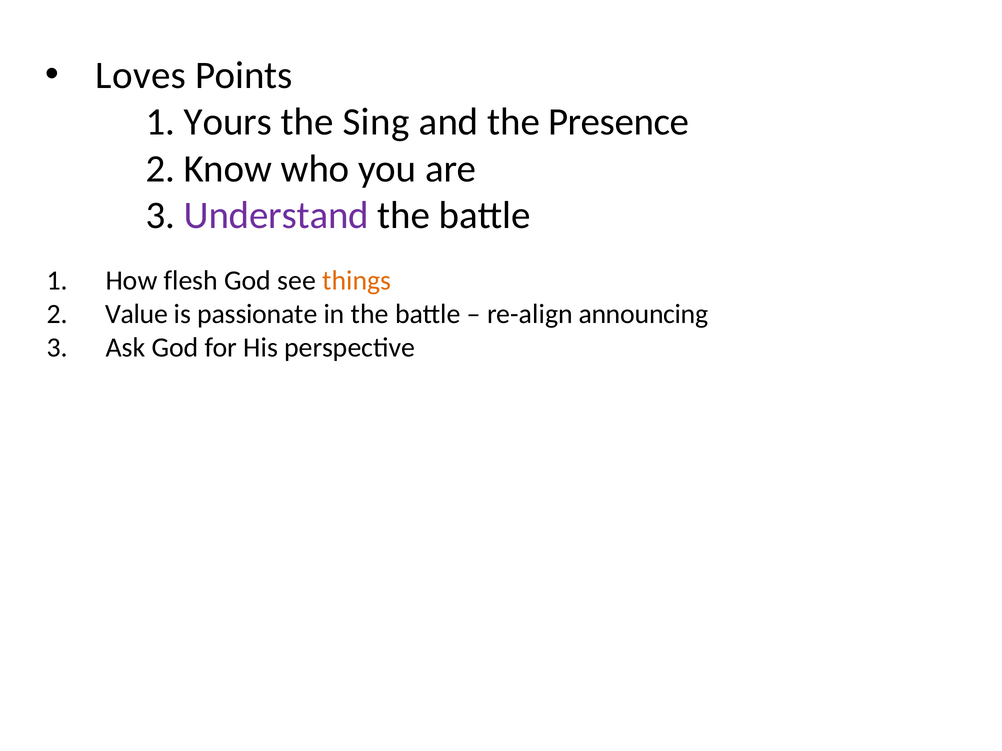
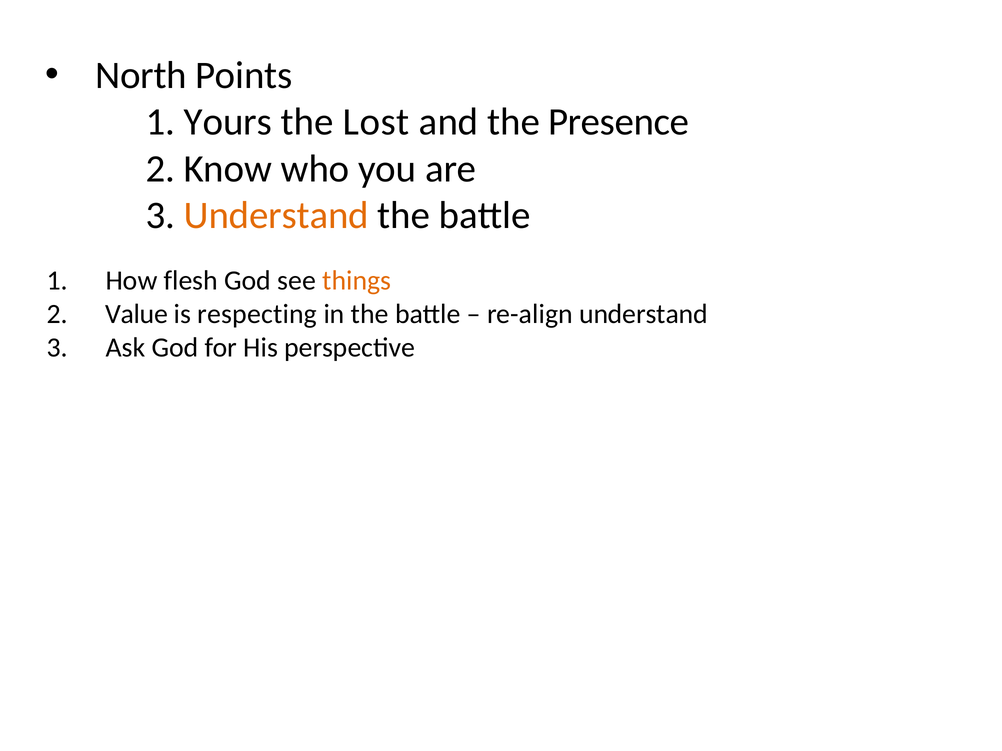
Loves: Loves -> North (141, 75)
Sing: Sing -> Lost (376, 122)
Understand colour: purple -> orange (276, 216)
passionate: passionate -> respecting (257, 314)
re-align announcing: announcing -> understand (643, 314)
